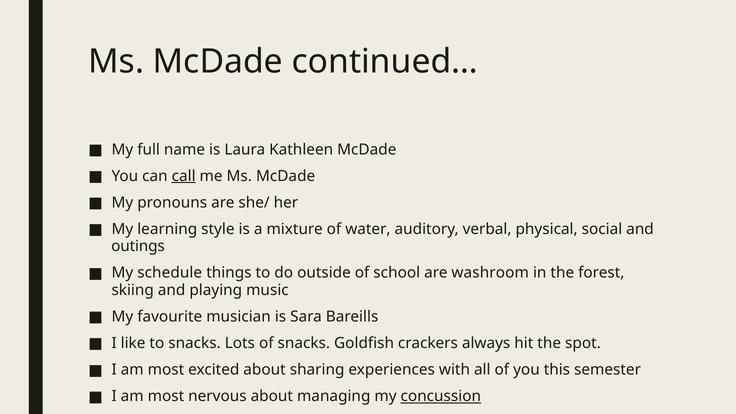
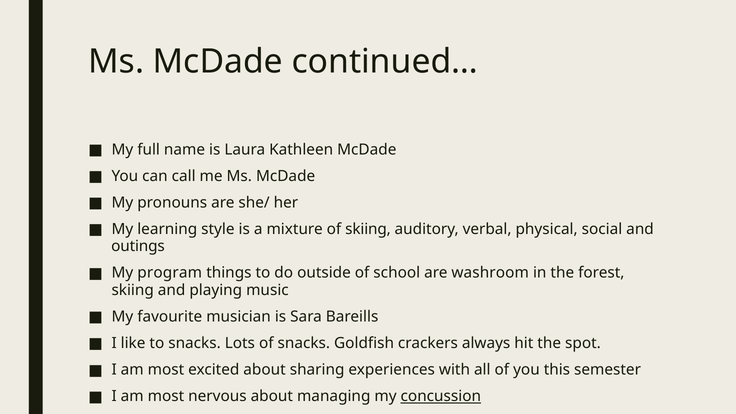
call underline: present -> none (184, 176)
of water: water -> skiing (368, 229)
schedule: schedule -> program (170, 273)
